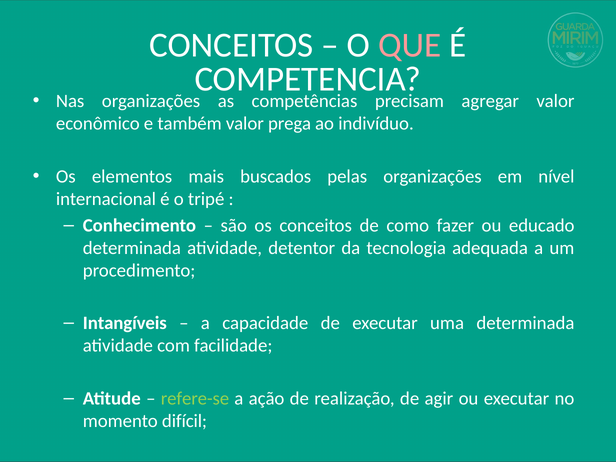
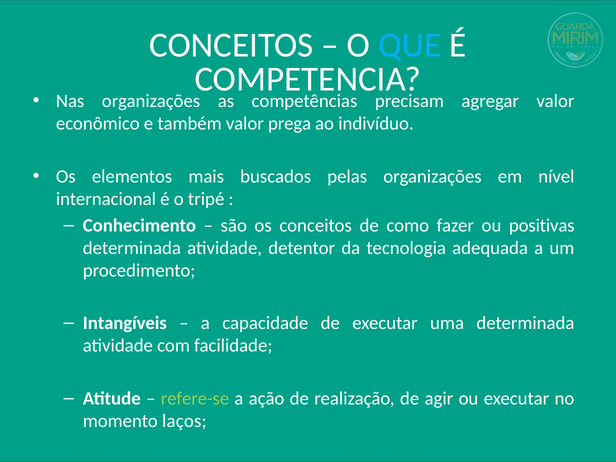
QUE colour: pink -> light blue (410, 45)
educado: educado -> positivas (542, 225)
difícil: difícil -> laços (184, 421)
